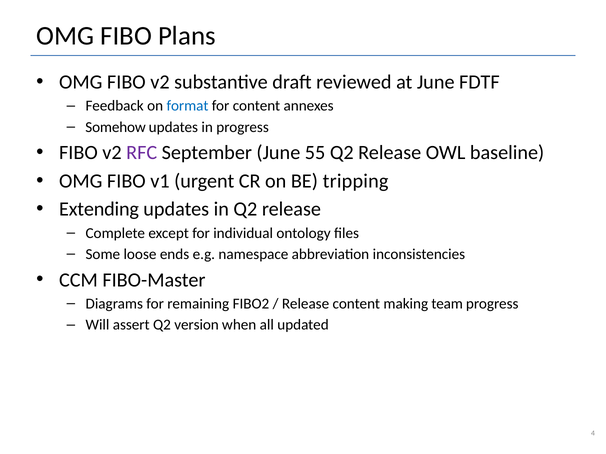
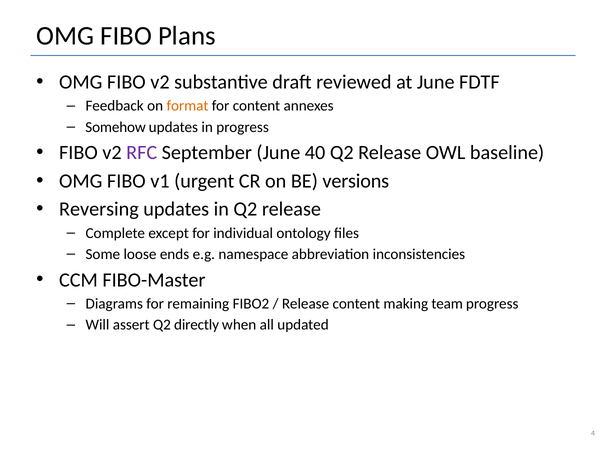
format colour: blue -> orange (187, 106)
55: 55 -> 40 (315, 153)
tripping: tripping -> versions (356, 181)
Extending: Extending -> Reversing (99, 209)
version: version -> directly (197, 325)
